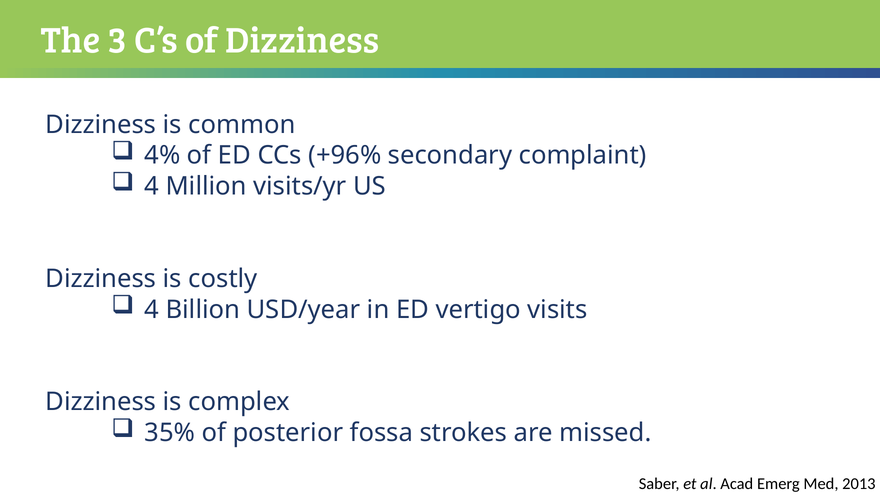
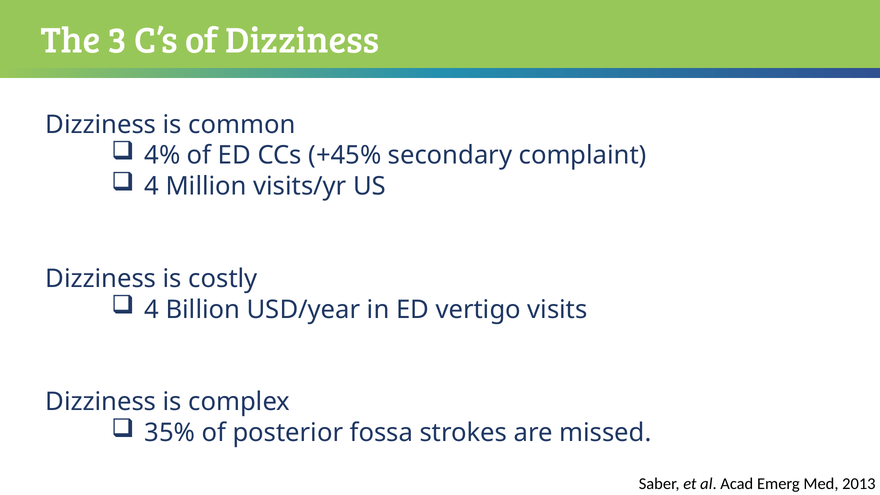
+96%: +96% -> +45% (345, 155)
